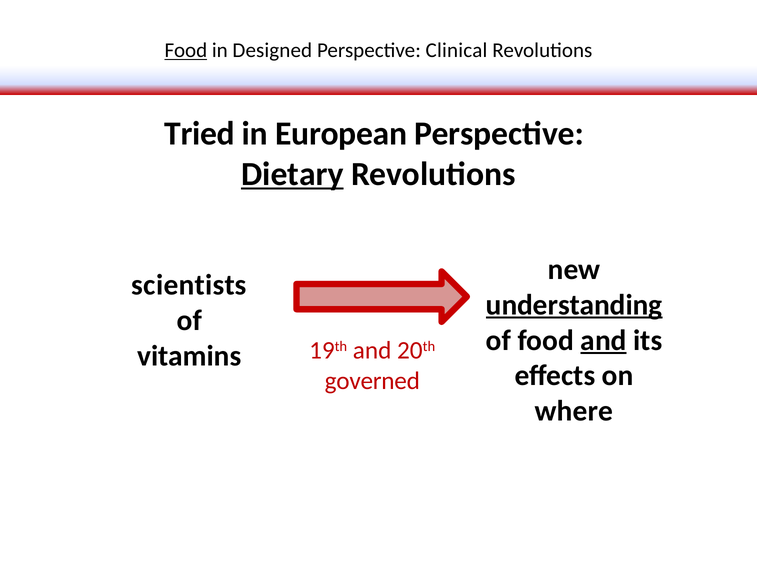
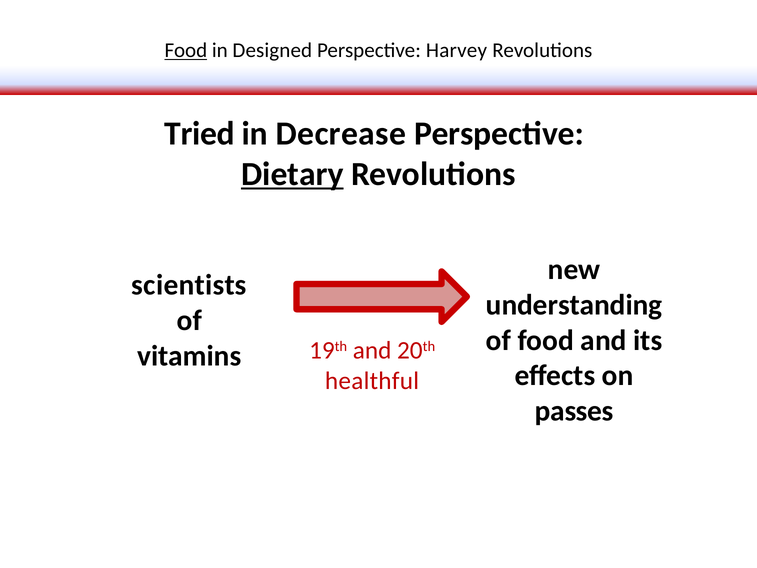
Clinical: Clinical -> Harvey (457, 50)
European: European -> Decrease (341, 134)
understanding underline: present -> none (574, 305)
and underline: present -> none (604, 340)
governed: governed -> healthful (372, 381)
where: where -> passes (574, 411)
